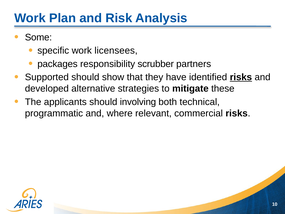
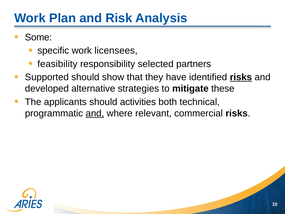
packages: packages -> feasibility (57, 64)
scrubber: scrubber -> selected (156, 64)
involving: involving -> activities (138, 102)
and underline: none -> present (95, 113)
